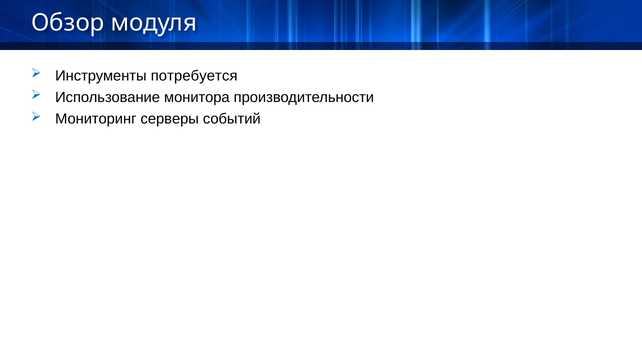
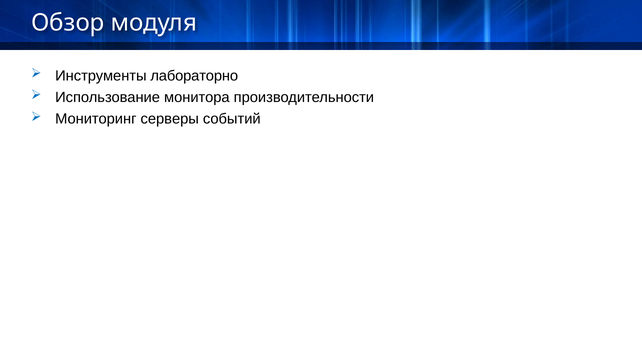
потребуется: потребуется -> лабораторно (194, 76)
